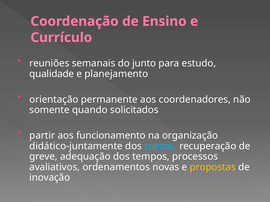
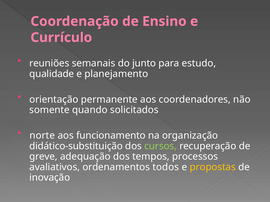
partir: partir -> norte (42, 136)
didático-juntamente: didático-juntamente -> didático-substituição (76, 146)
cursos colour: light blue -> light green (161, 146)
novas: novas -> todos (166, 167)
